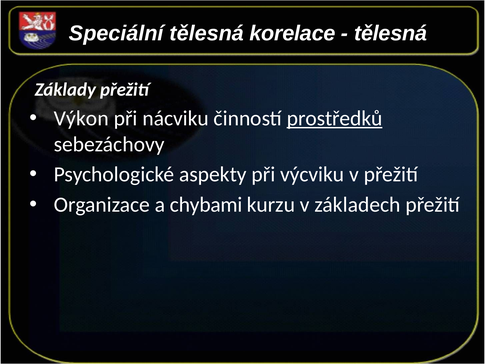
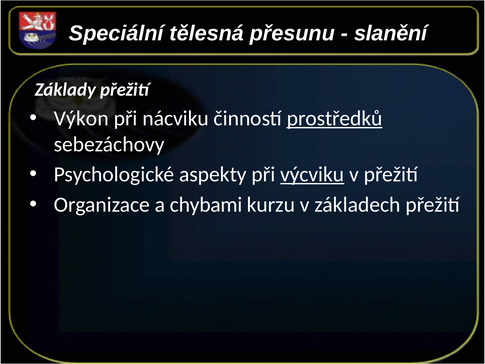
korelace: korelace -> přesunu (292, 33)
tělesná: tělesná -> slanění (391, 33)
výcviku underline: none -> present (312, 174)
